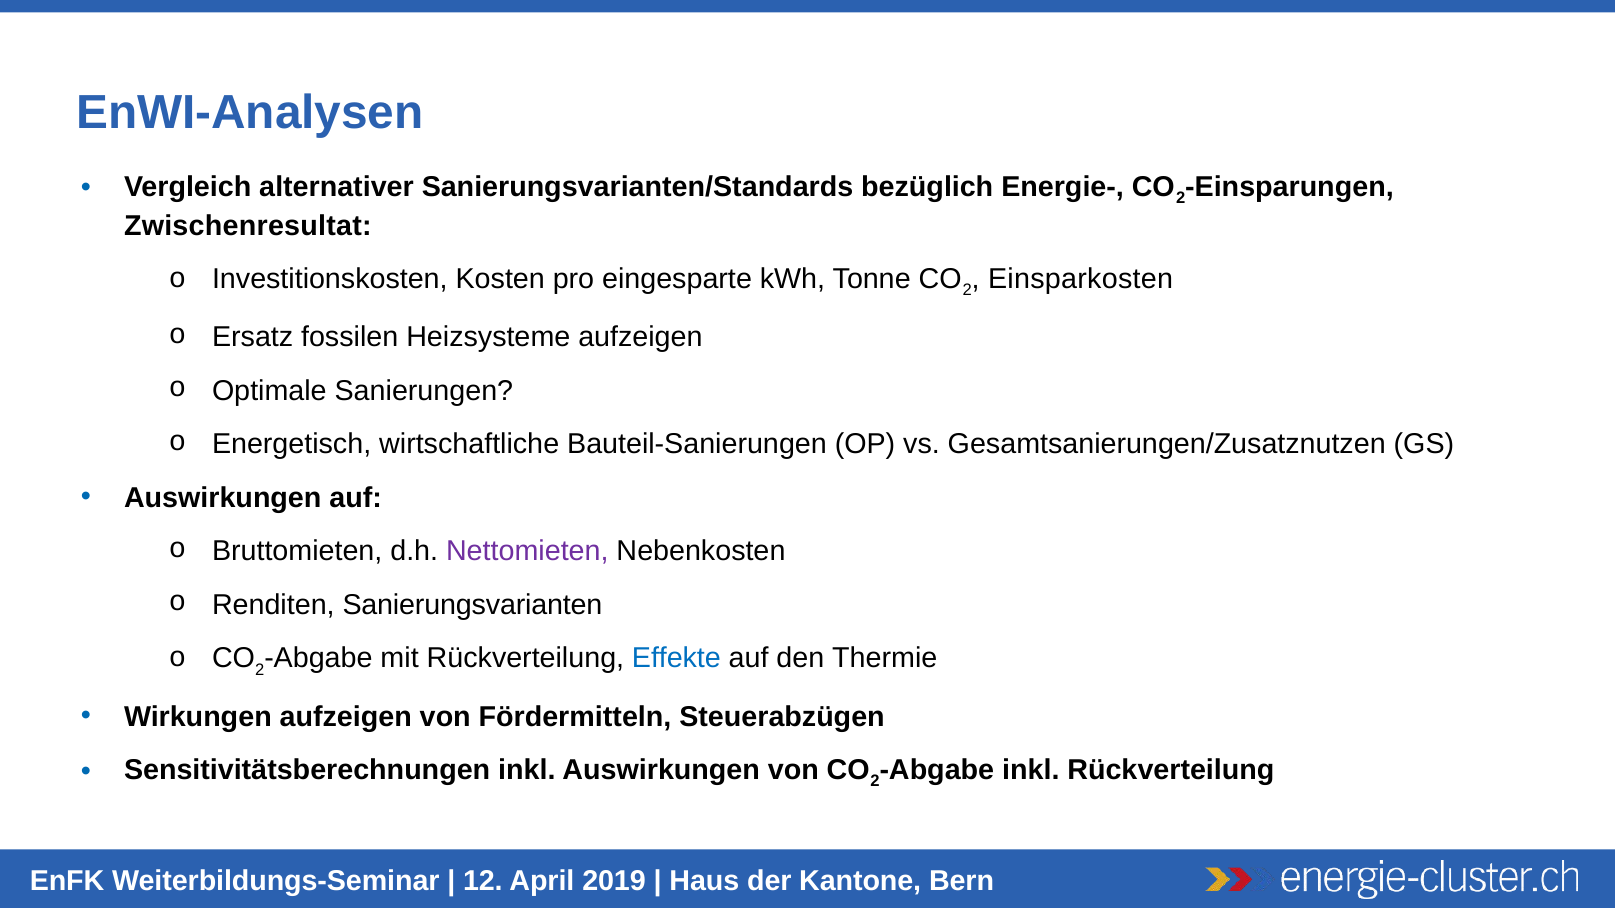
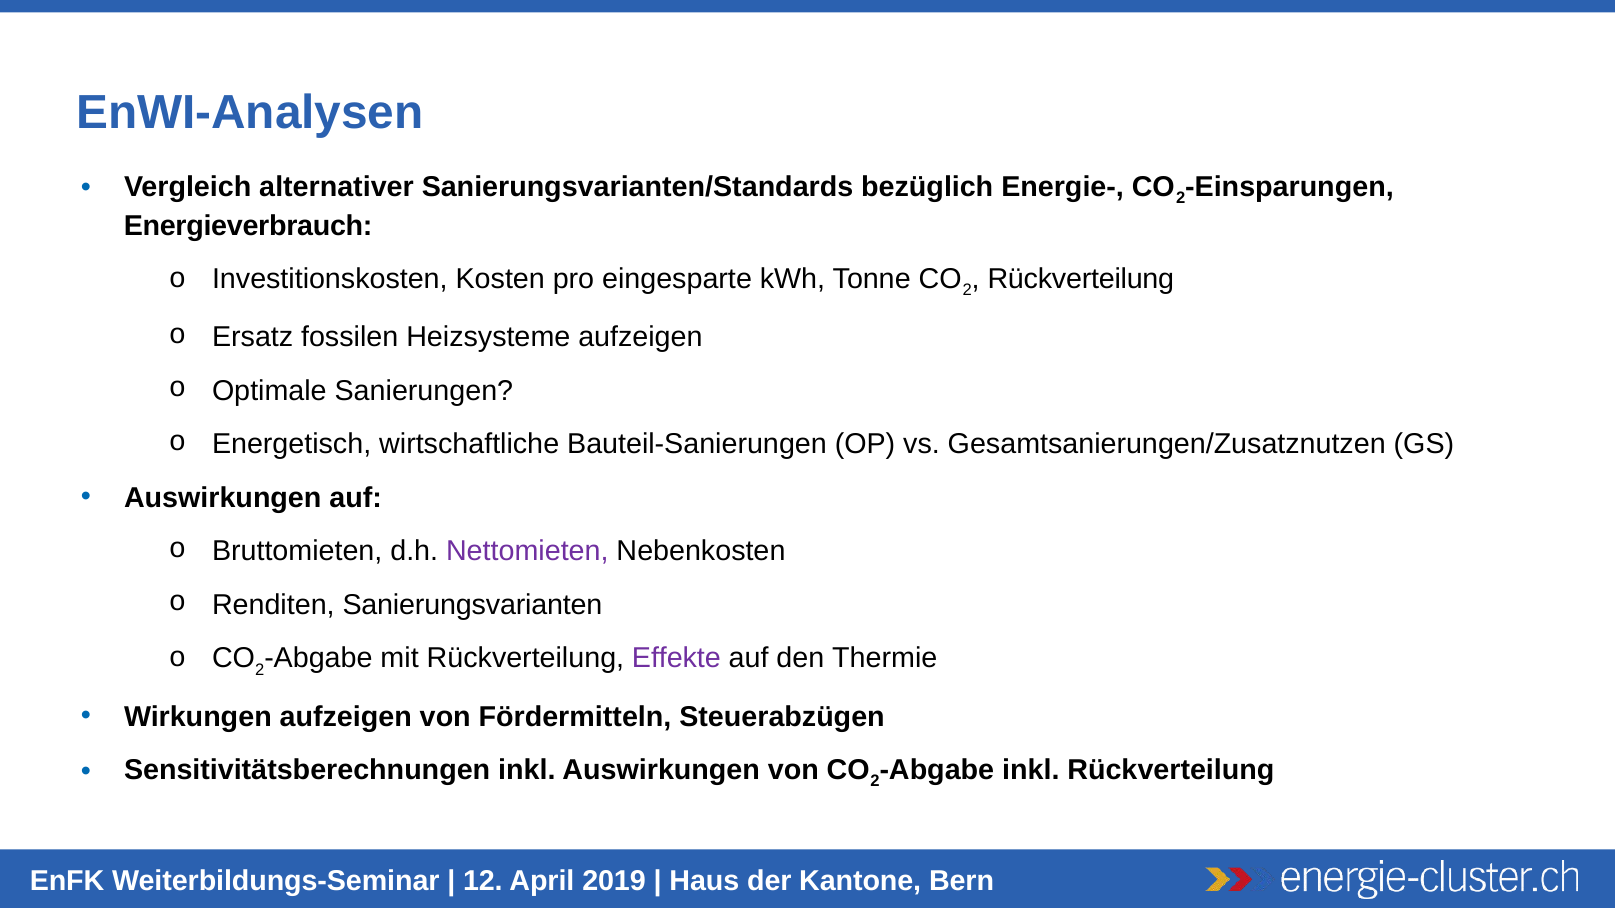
Zwischenresultat: Zwischenresultat -> Energieverbrauch (248, 226)
Einsparkosten: Einsparkosten -> Rückverteilung (1081, 279)
Effekte colour: blue -> purple (676, 659)
